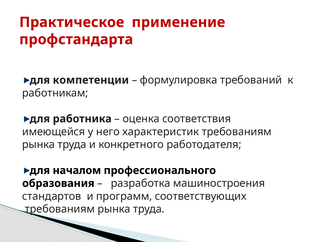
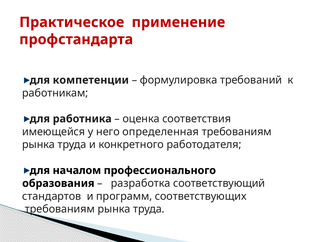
характеристик: характеристик -> определенная (161, 131)
машиностроения: машиностроения -> соответствующий (219, 183)
